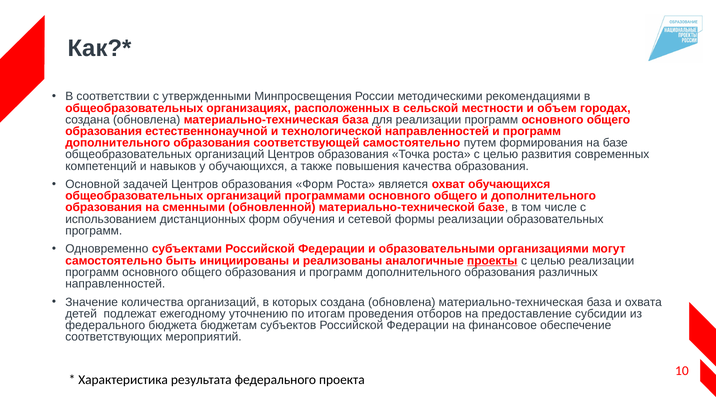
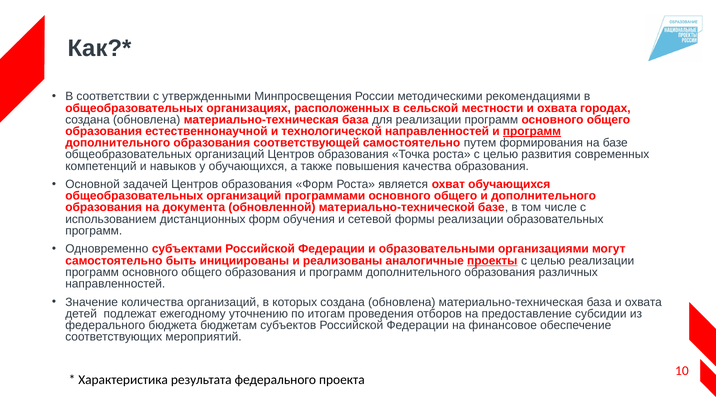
местности и объем: объем -> охвата (557, 108)
программ underline: none -> present (532, 131)
сменными: сменными -> документа (194, 207)
